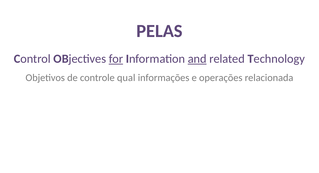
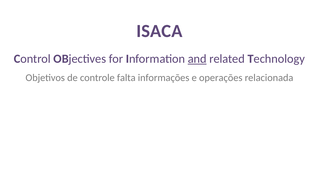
PELAS: PELAS -> ISACA (159, 31)
for underline: present -> none (116, 59)
qual: qual -> falta (126, 78)
